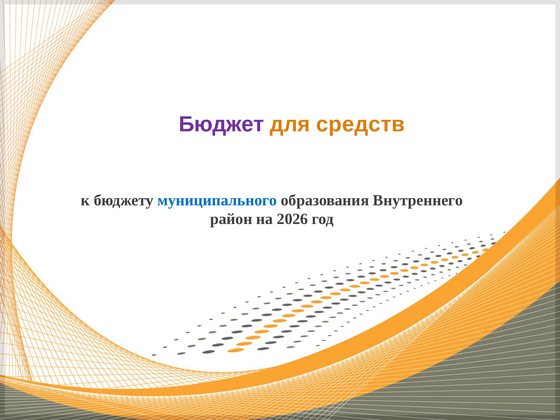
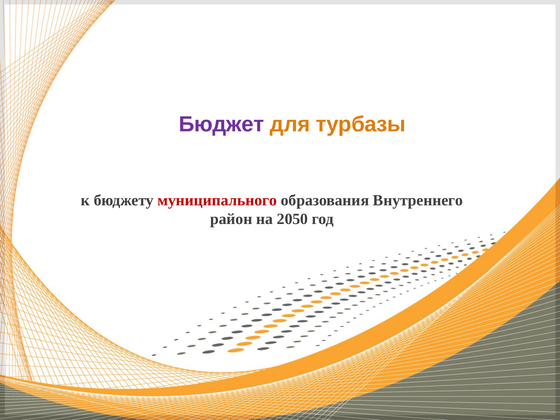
средств: средств -> турбазы (361, 124)
муниципального colour: blue -> red (217, 200)
2026: 2026 -> 2050 (292, 219)
